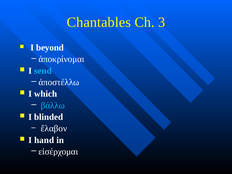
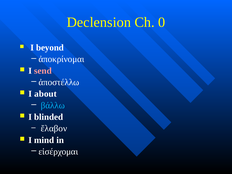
Chantables: Chantables -> Declension (99, 22)
3: 3 -> 0 (162, 22)
send colour: light blue -> pink (43, 71)
which: which -> about (46, 94)
hand: hand -> mind (44, 140)
